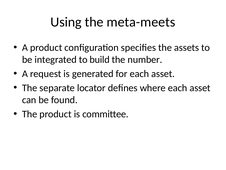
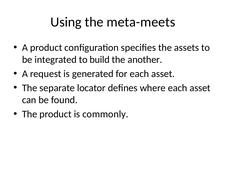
number: number -> another (145, 59)
committee: committee -> commonly (105, 114)
